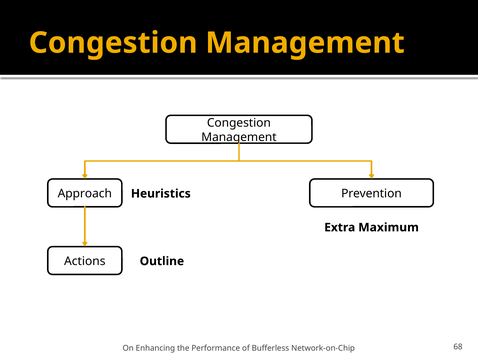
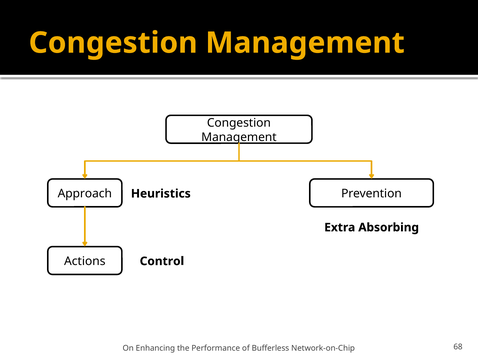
Maximum: Maximum -> Absorbing (389, 228)
Outline: Outline -> Control (162, 262)
